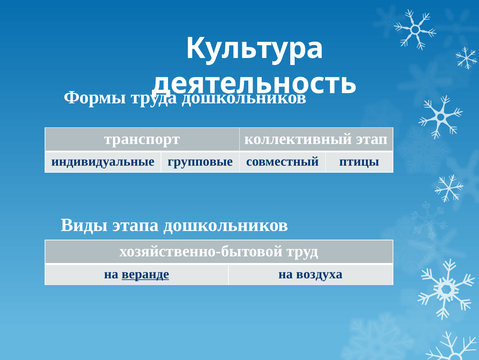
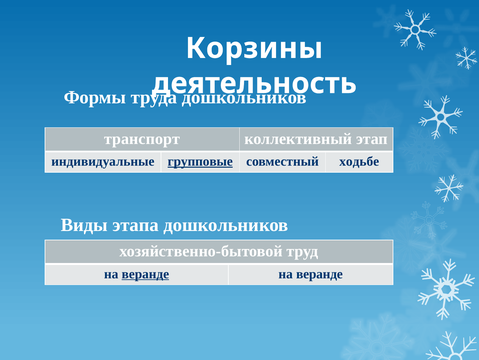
Культура: Культура -> Корзины (254, 48)
групповые underline: none -> present (200, 161)
птицы: птицы -> ходьбе (359, 161)
воздуха: воздуха -> веранде (319, 273)
